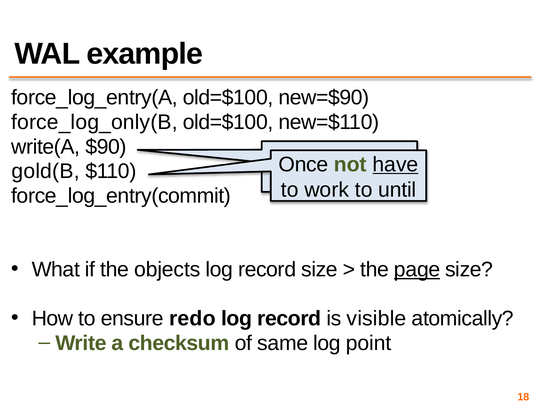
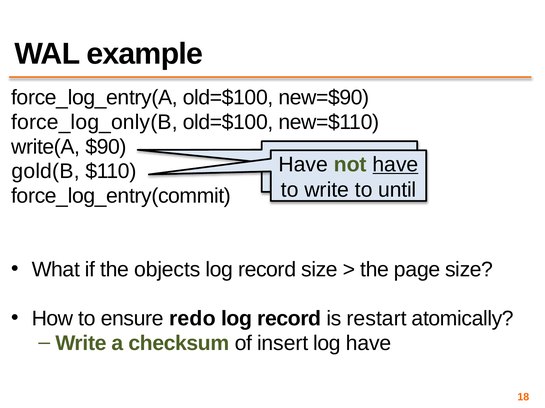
Once: Once -> Have (303, 165)
to work: work -> write (327, 190)
page underline: present -> none (417, 270)
visible: visible -> restart (377, 319)
same: same -> insert (283, 344)
log point: point -> have (369, 344)
